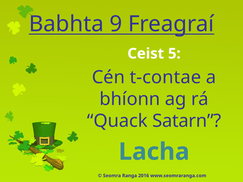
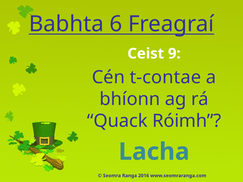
9: 9 -> 6 (116, 24)
5: 5 -> 9 (174, 54)
Satarn: Satarn -> Róimh (187, 121)
